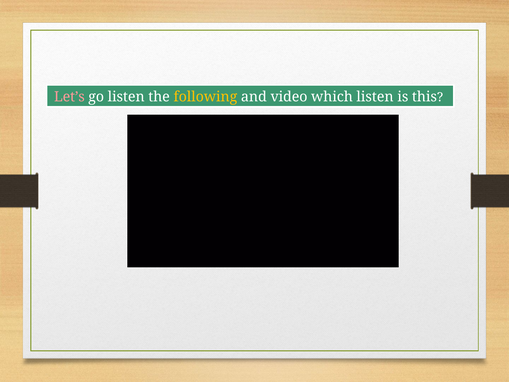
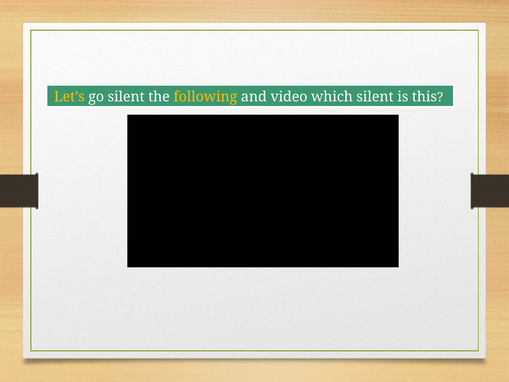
Let’s colour: pink -> yellow (69, 97)
go listen: listen -> silent (126, 97)
which listen: listen -> silent (375, 97)
